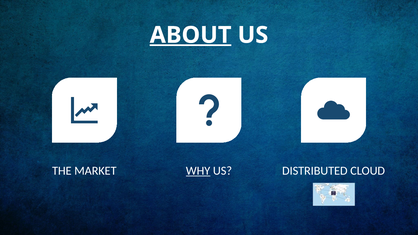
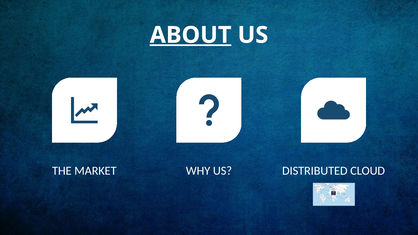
WHY underline: present -> none (198, 171)
